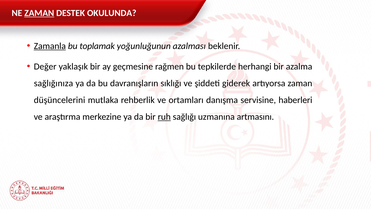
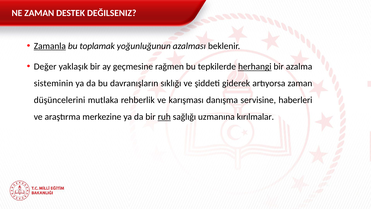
ZAMAN underline: present -> none (39, 13)
OKULUNDA: OKULUNDA -> DEĞILSENIZ (112, 13)
herhangi underline: none -> present (255, 67)
sağlığınıza: sağlığınıza -> sisteminin (53, 83)
ortamları: ortamları -> karışması (186, 100)
artmasını: artmasını -> kırılmalar (255, 117)
